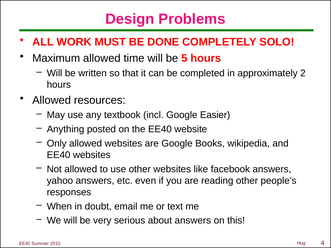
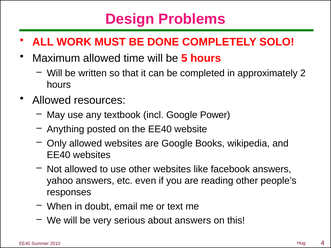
Easier: Easier -> Power (215, 115)
